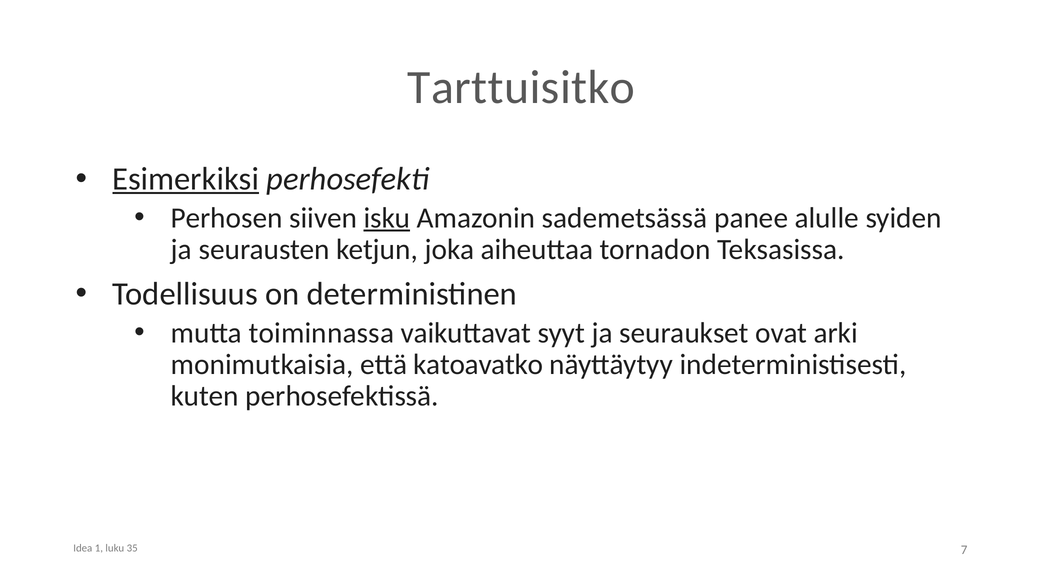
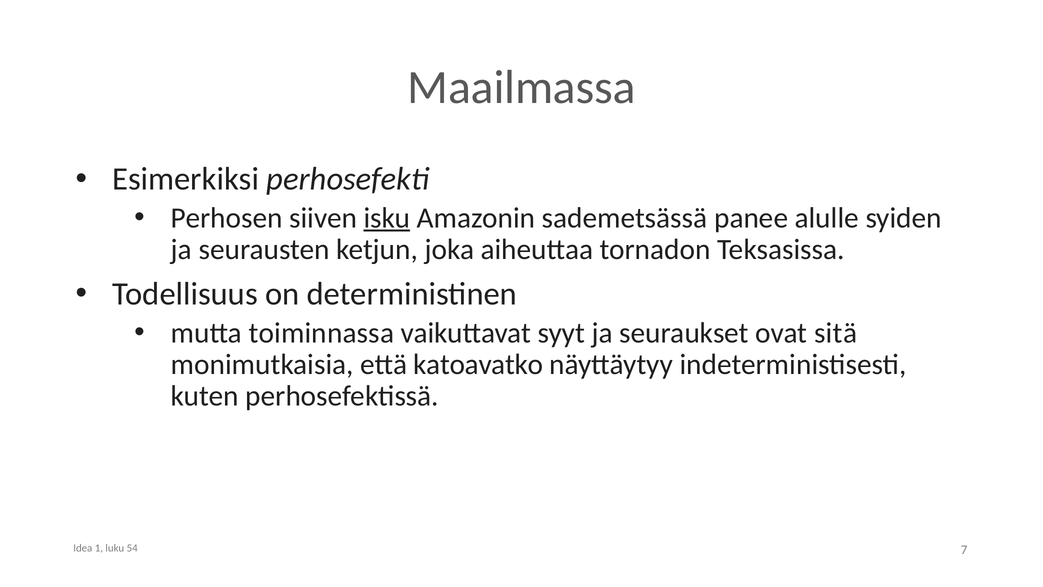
Tarttuisitko: Tarttuisitko -> Maailmassa (522, 88)
Esimerkiksi underline: present -> none (186, 179)
arki: arki -> sitä (836, 333)
35: 35 -> 54 (132, 548)
